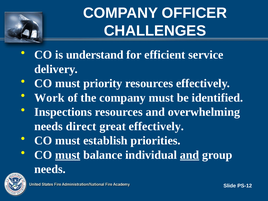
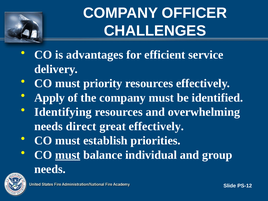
understand: understand -> advantages (95, 55)
Work: Work -> Apply (50, 98)
Inspections: Inspections -> Identifying (63, 112)
and underline: present -> none (190, 155)
